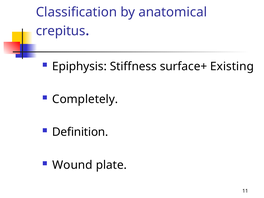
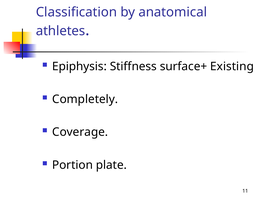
crepitus: crepitus -> athletes (61, 31)
Definition: Definition -> Coverage (80, 132)
Wound: Wound -> Portion (73, 165)
